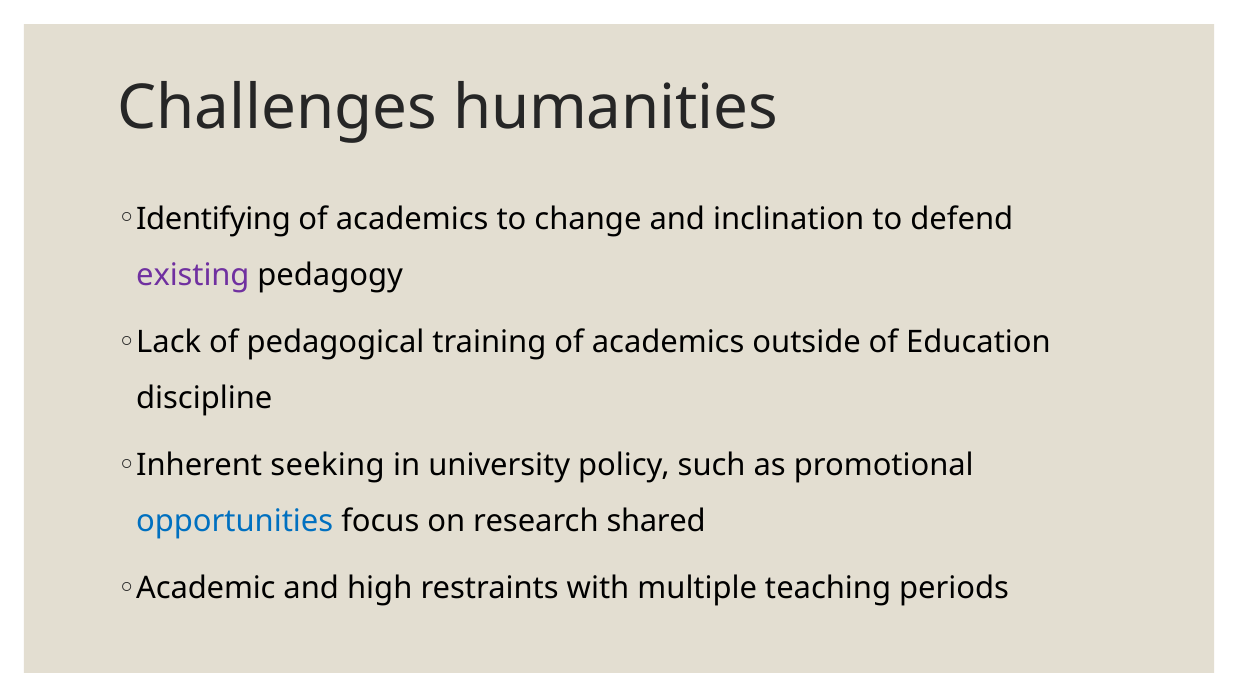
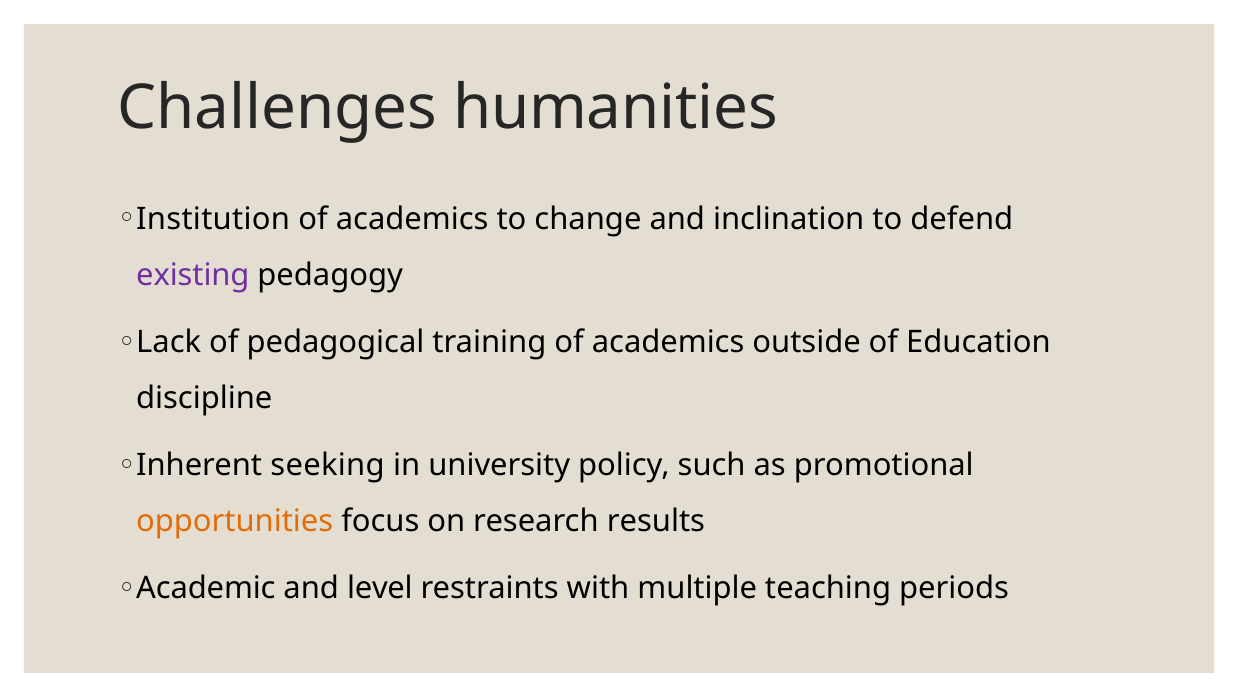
Identifying: Identifying -> Institution (213, 219)
opportunities colour: blue -> orange (235, 521)
shared: shared -> results (656, 521)
high: high -> level (380, 588)
